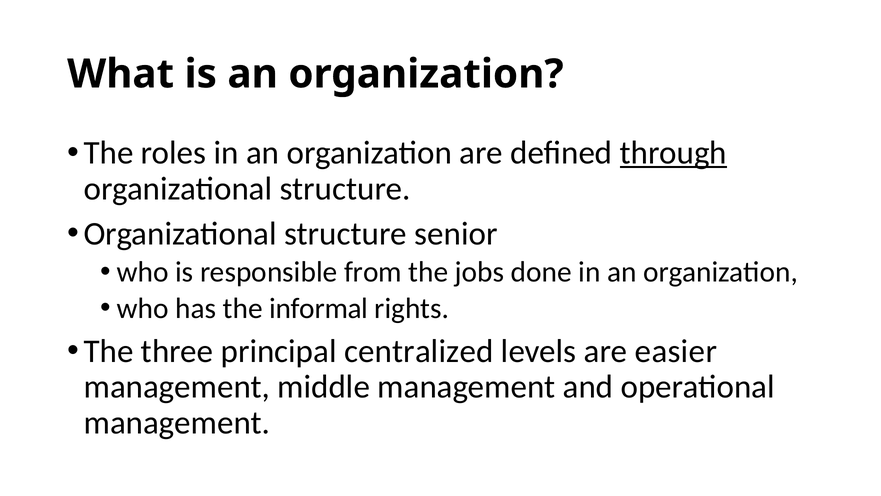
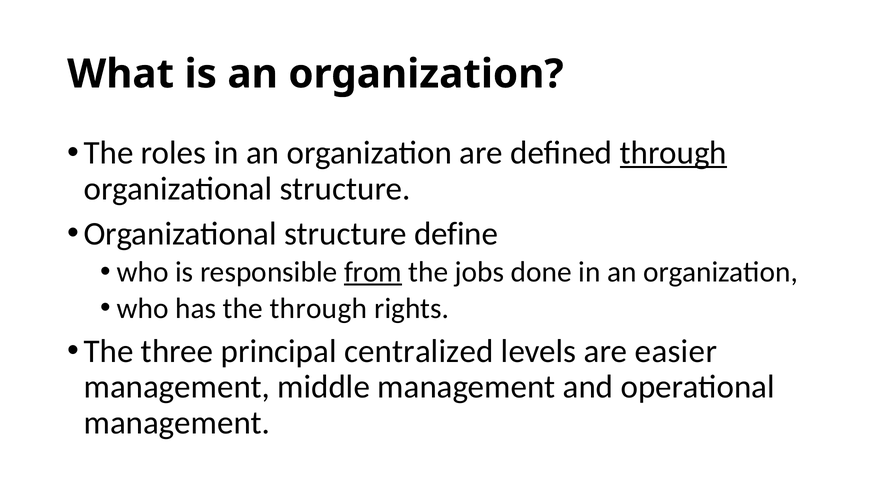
senior: senior -> define (456, 233)
from underline: none -> present (373, 272)
the informal: informal -> through (318, 308)
